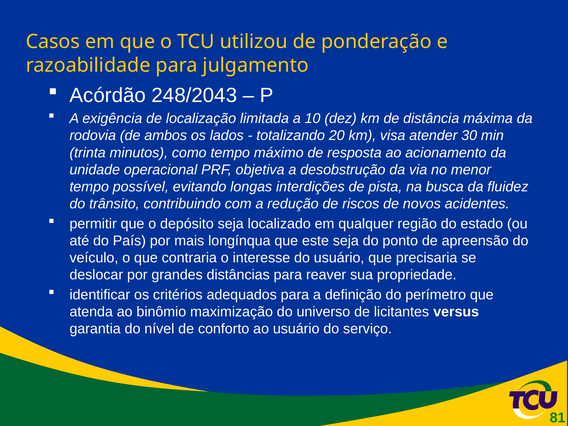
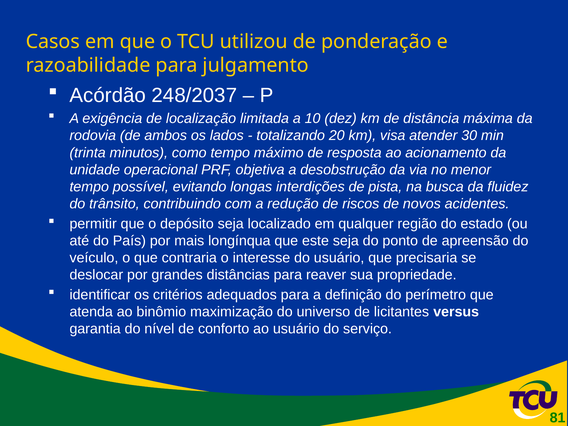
248/2043: 248/2043 -> 248/2037 (194, 95)
